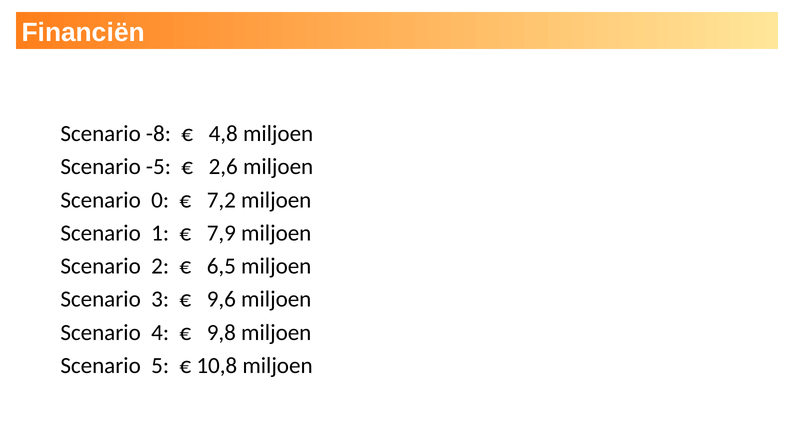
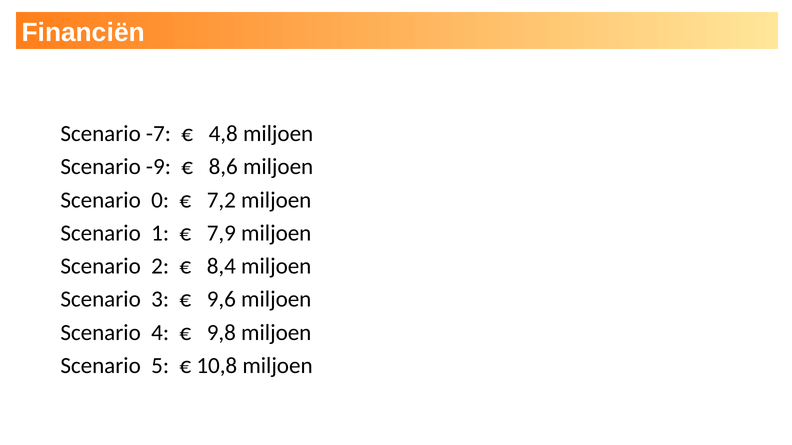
-8: -8 -> -7 (158, 134)
-5: -5 -> -9 (158, 167)
2,6: 2,6 -> 8,6 (223, 167)
6,5: 6,5 -> 8,4 (221, 267)
